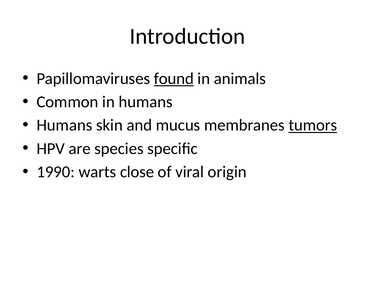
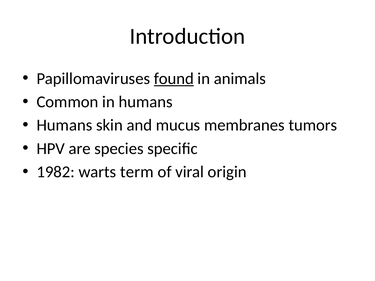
tumors underline: present -> none (313, 125)
1990: 1990 -> 1982 (56, 172)
close: close -> term (137, 172)
